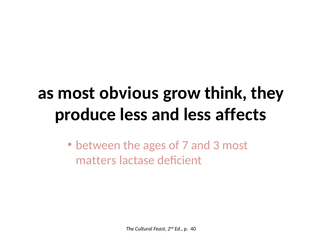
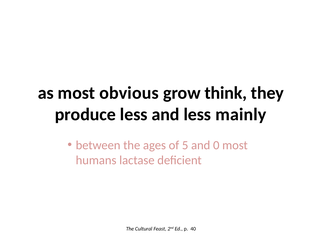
affects: affects -> mainly (241, 114)
7: 7 -> 5 (185, 145)
3: 3 -> 0 (216, 145)
matters: matters -> humans (96, 160)
